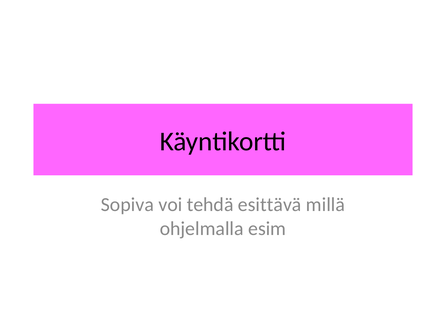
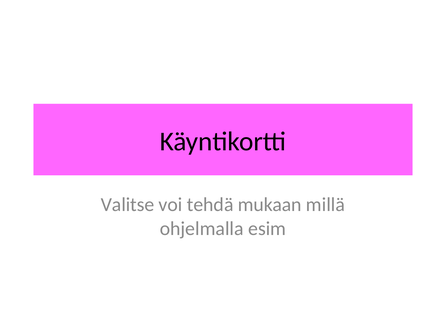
Sopiva: Sopiva -> Valitse (128, 205)
esittävä: esittävä -> mukaan (270, 205)
